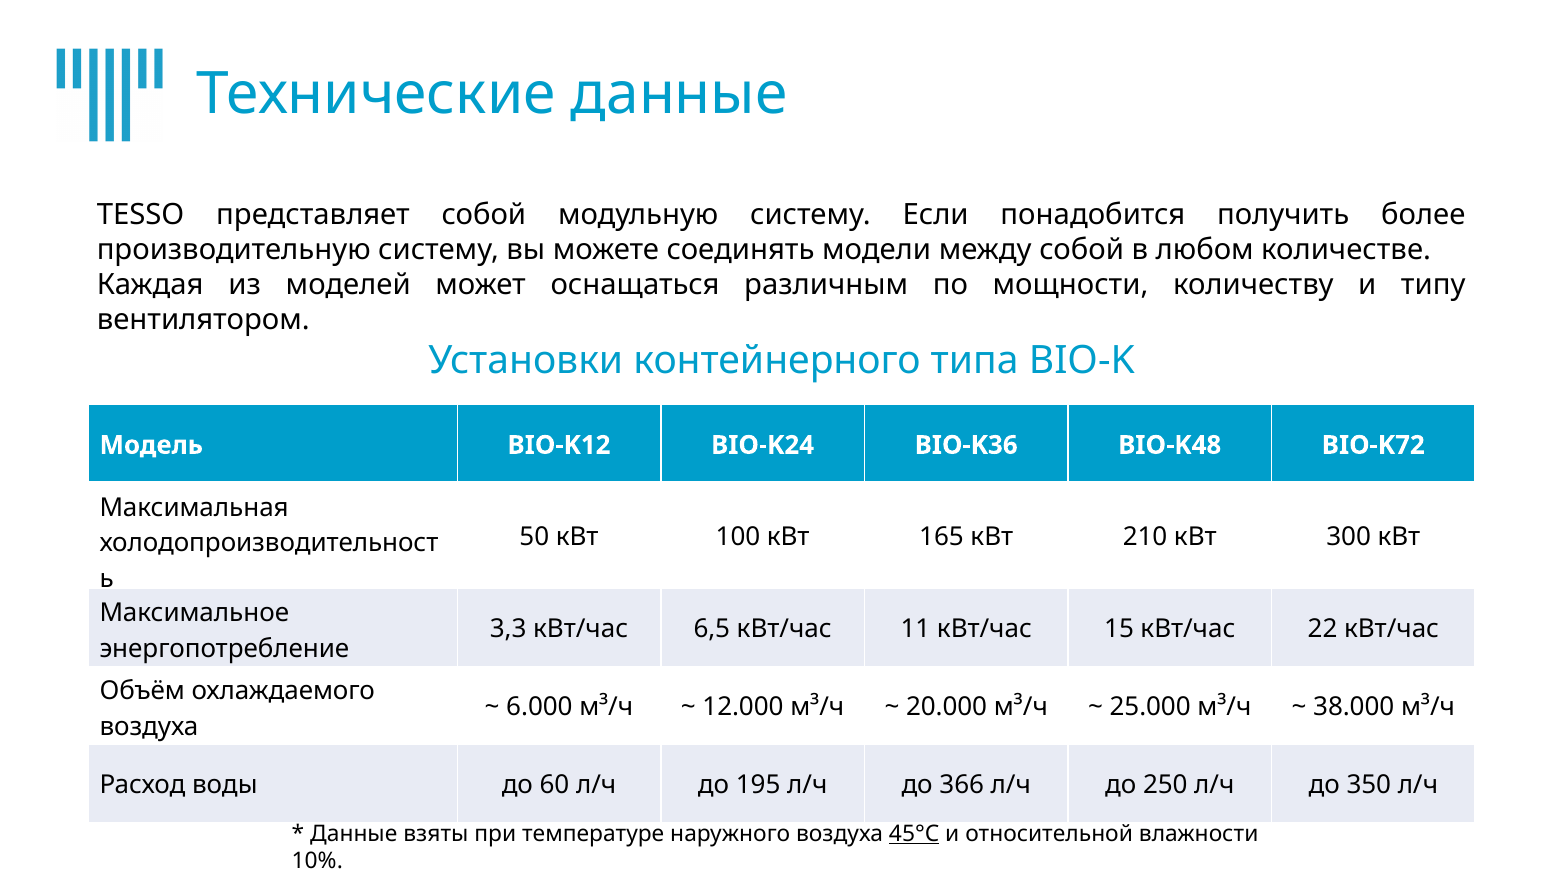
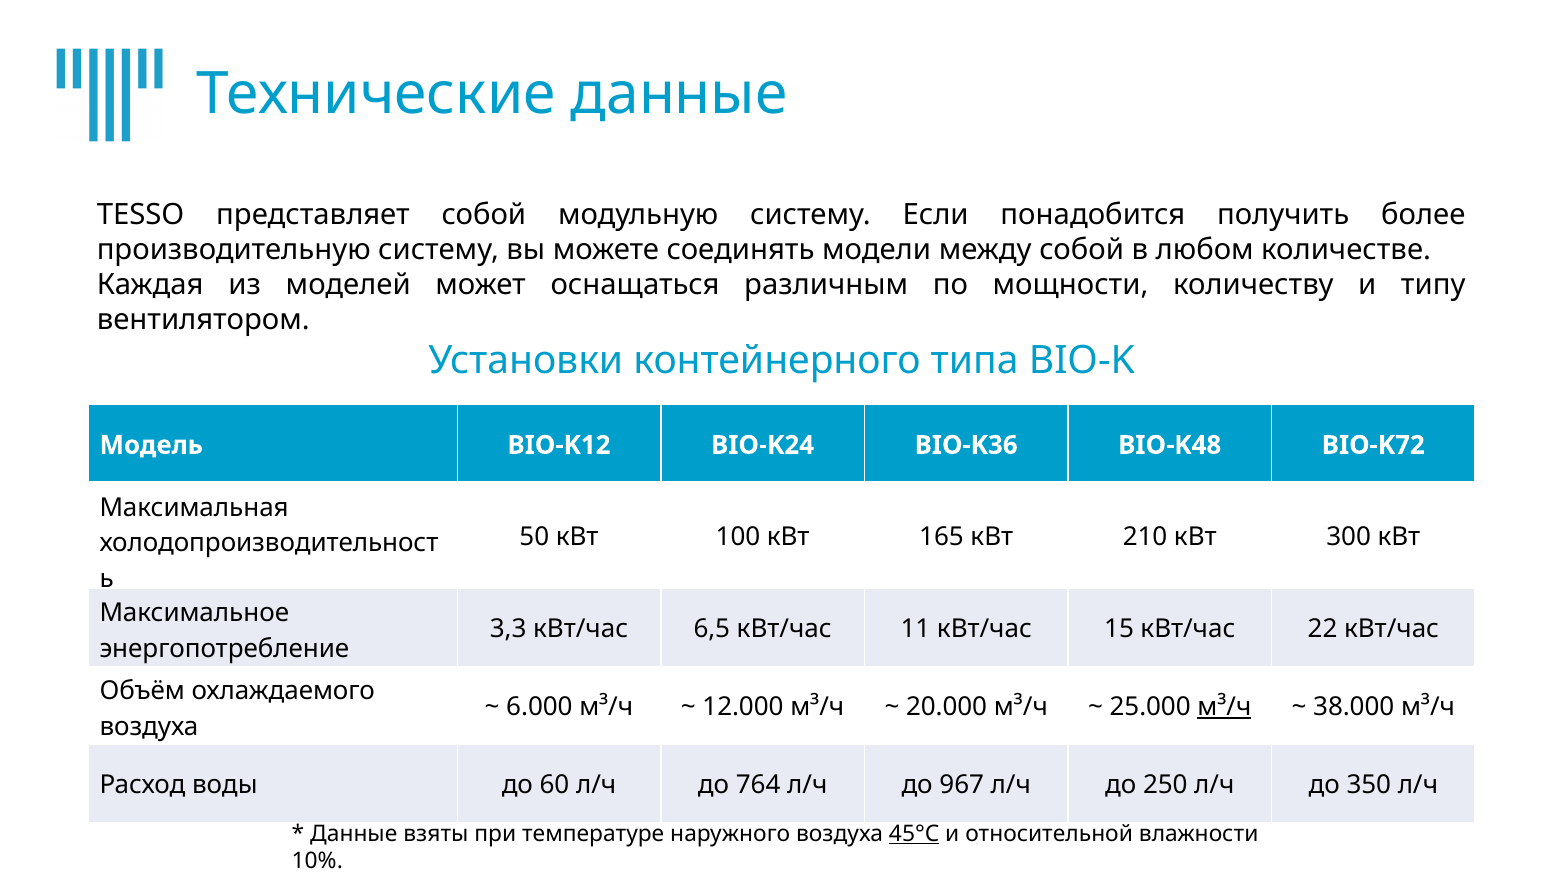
м³/ч underline: none -> present (1224, 707)
195: 195 -> 764 (758, 785)
366: 366 -> 967 (962, 785)
